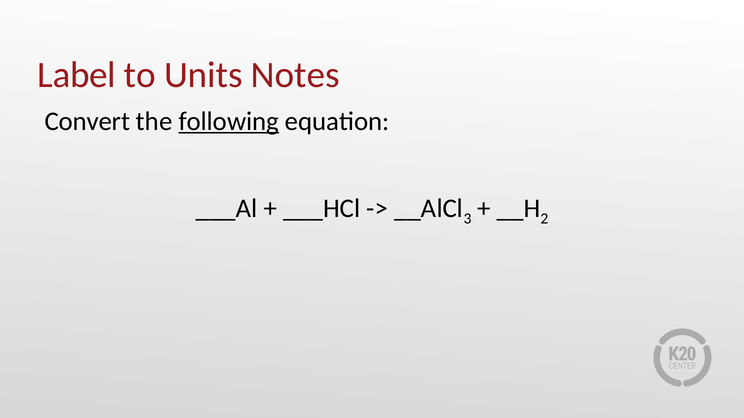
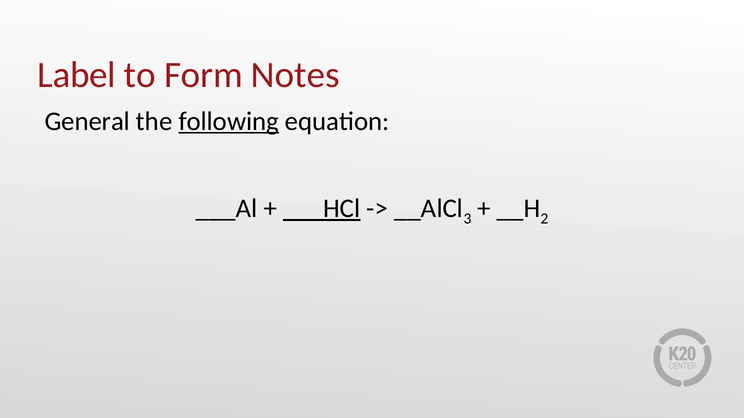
Units: Units -> Form (203, 75)
Convert: Convert -> General (87, 121)
___HCl underline: none -> present (322, 209)
